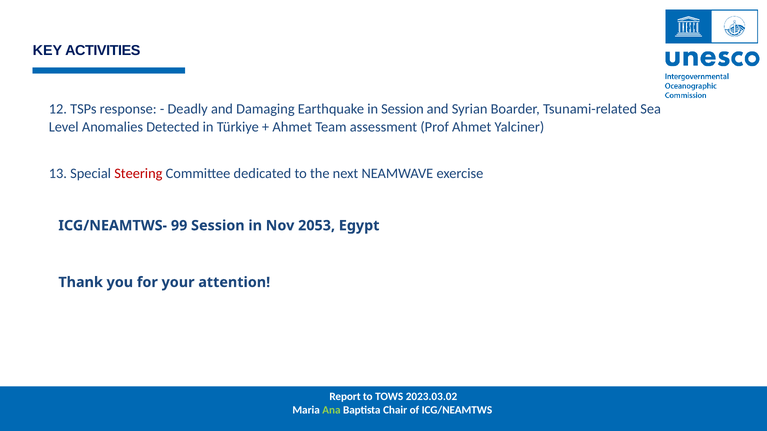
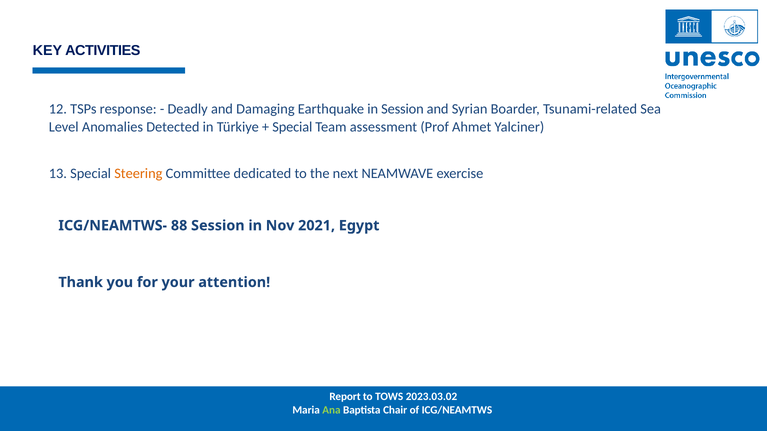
Ahmet: Ahmet -> Special (292, 127)
Steering colour: red -> orange (138, 173)
99: 99 -> 88 (179, 226)
2053: 2053 -> 2021 (317, 226)
